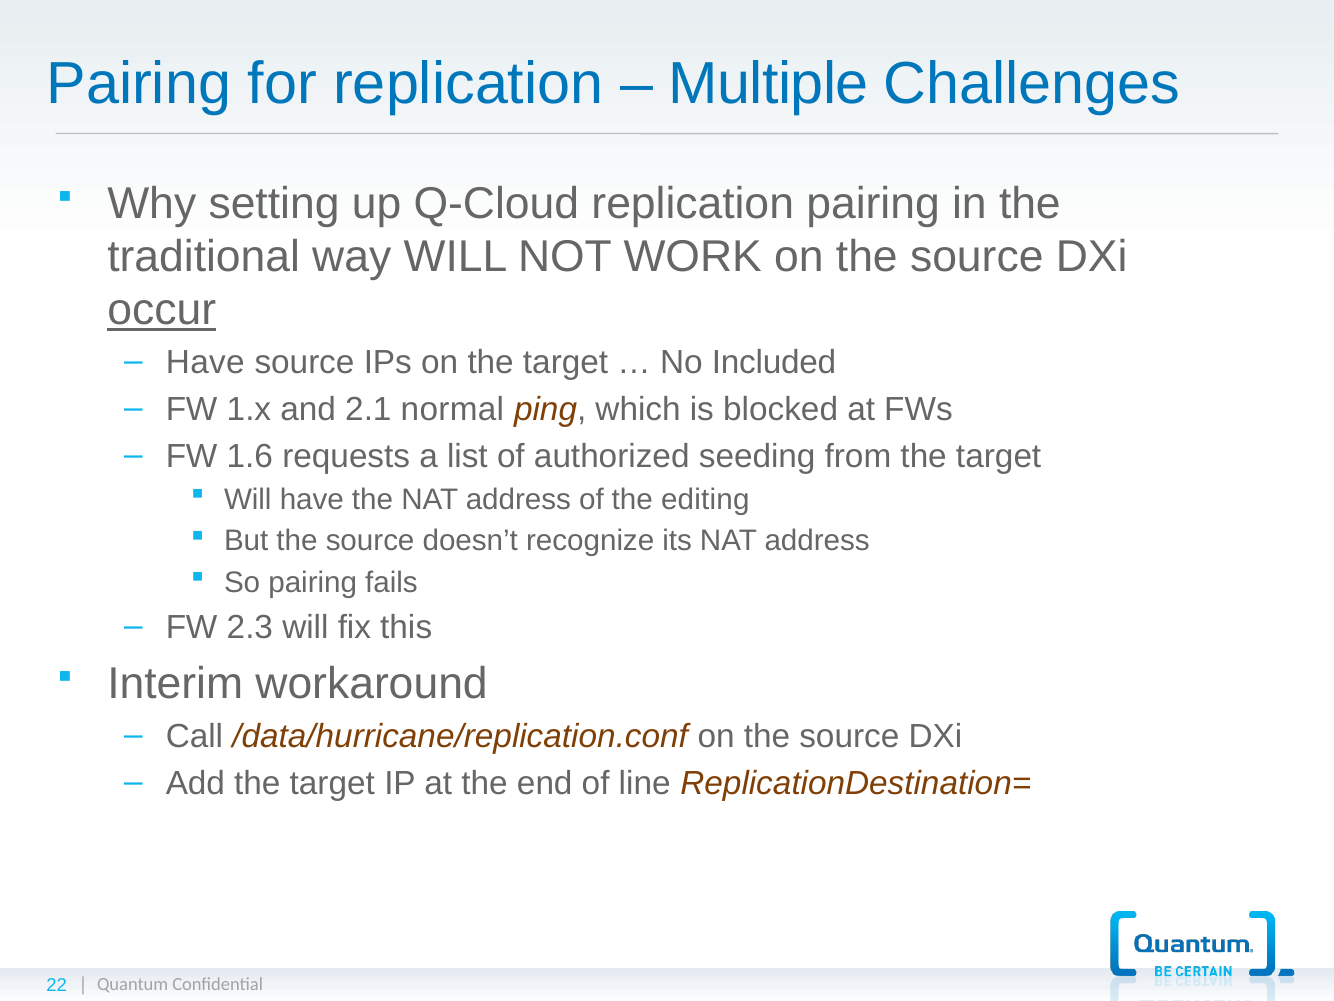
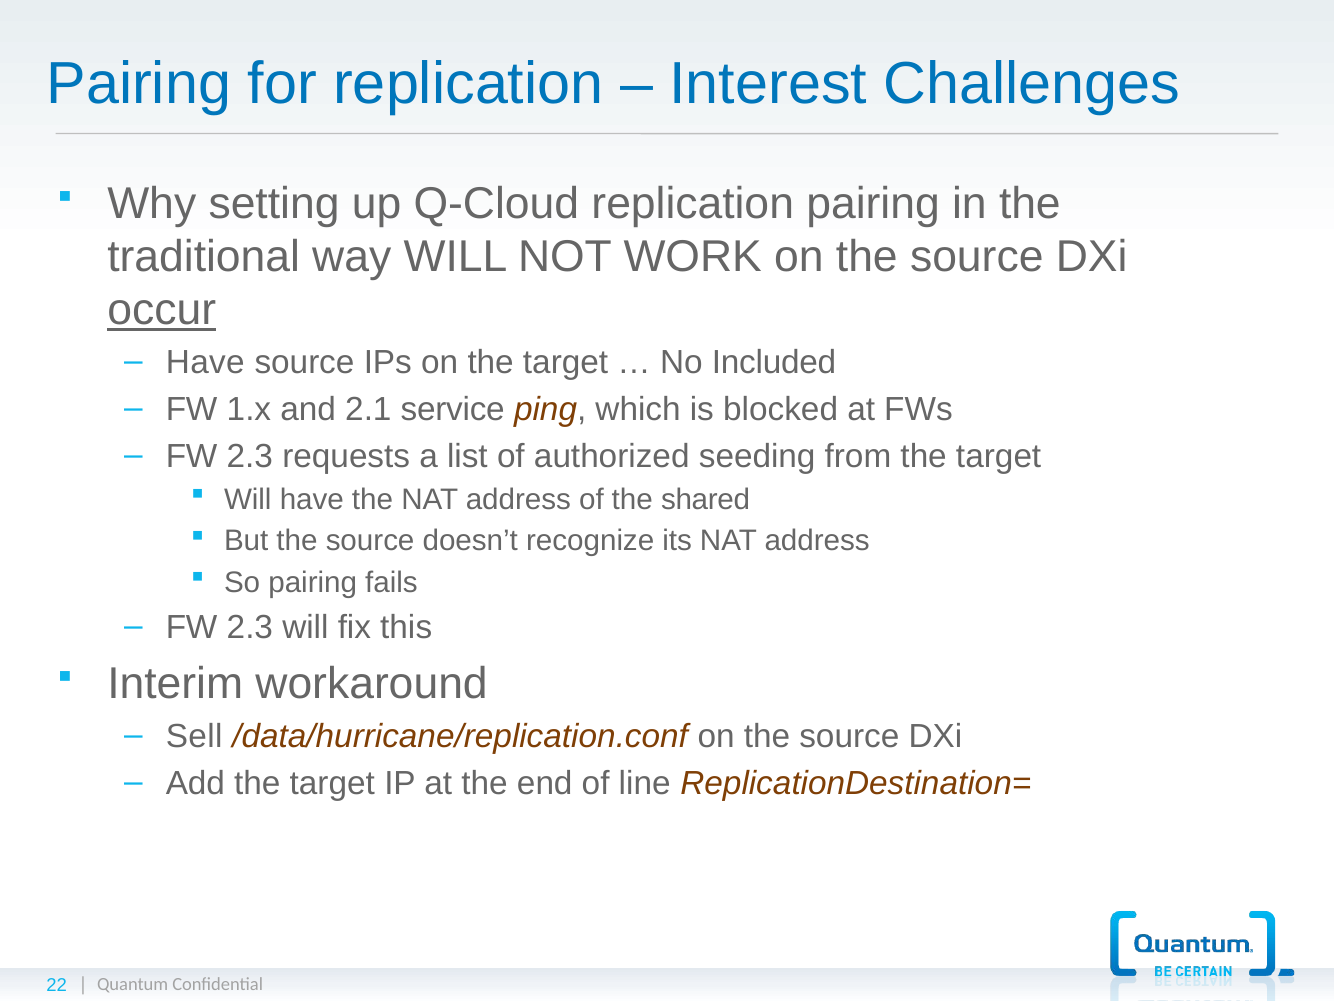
Multiple: Multiple -> Interest (768, 84)
normal: normal -> service (453, 409)
1.6: 1.6 -> 2.3 (250, 456)
editing: editing -> shared (706, 499)
Call: Call -> Sell (194, 736)
